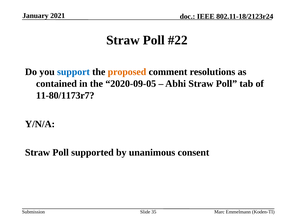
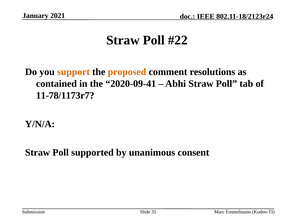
support colour: blue -> orange (73, 72)
2020-09-05: 2020-09-05 -> 2020-09-41 (131, 84)
11-80/1173r7: 11-80/1173r7 -> 11-78/1173r7 (65, 95)
